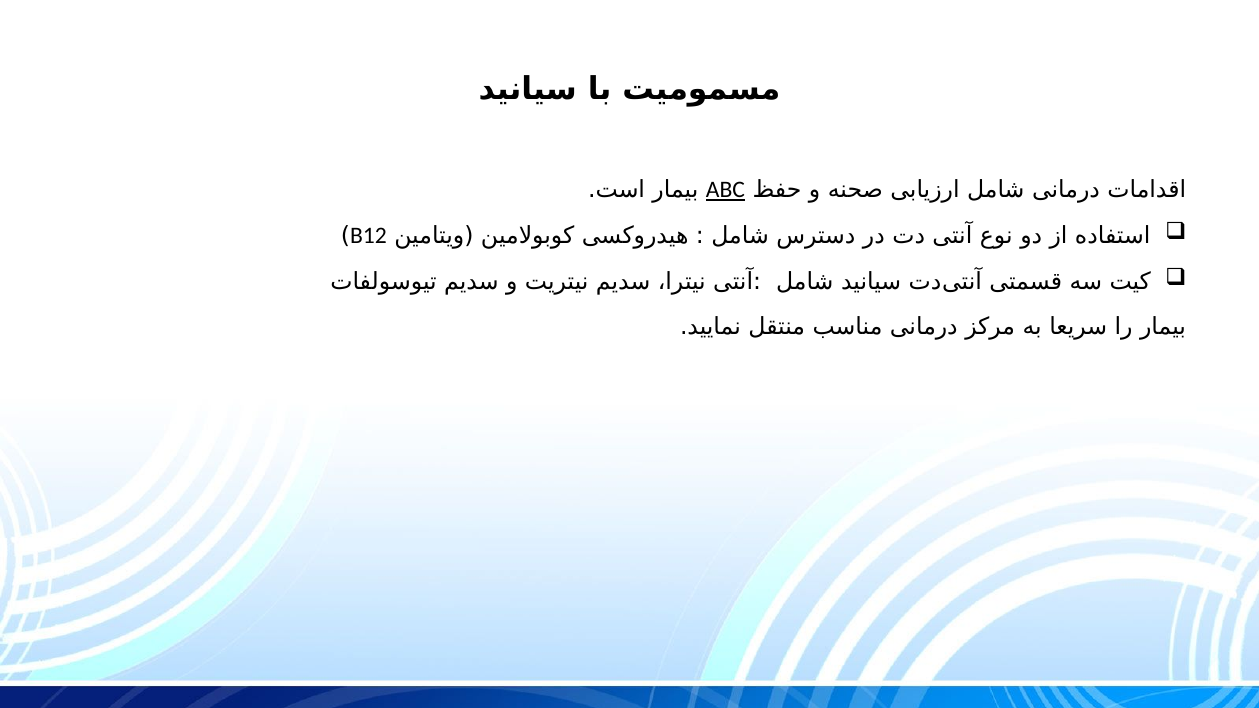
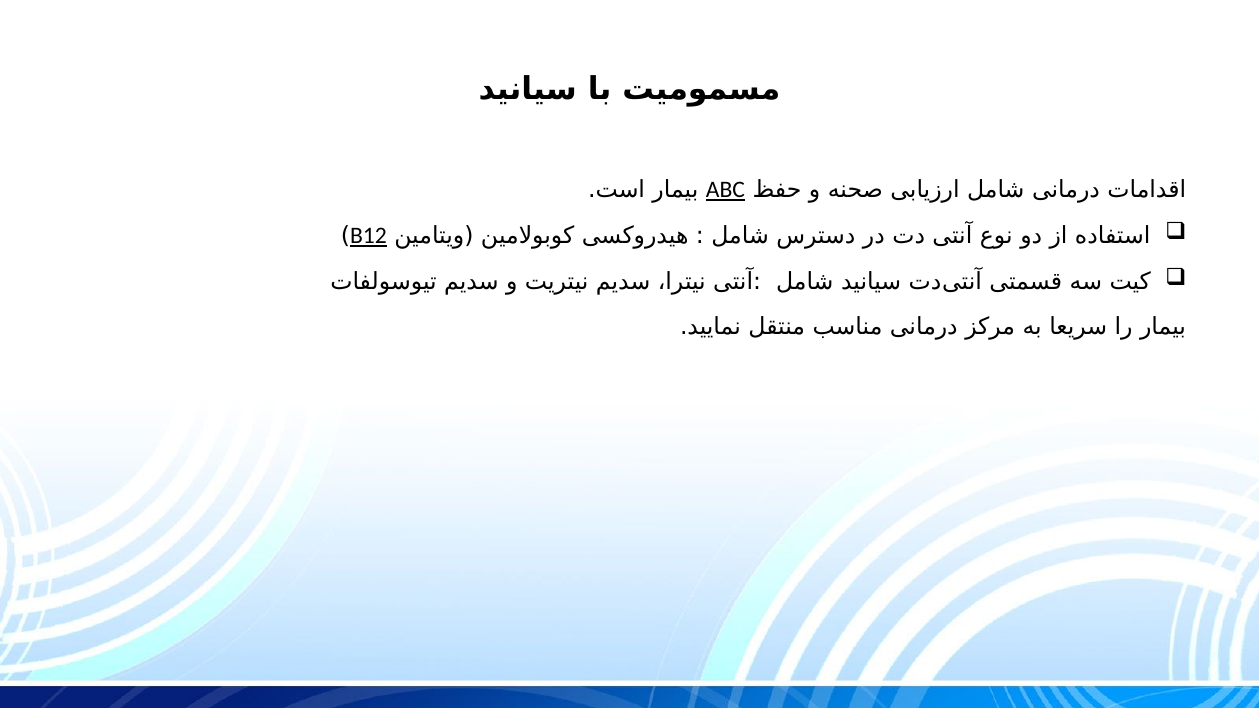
B12 underline: none -> present (368, 236)
